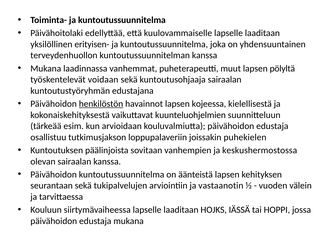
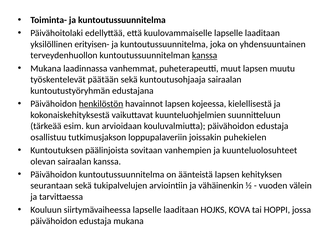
kanssa underline: none -> present (205, 55)
pölyltä: pölyltä -> muutu (282, 69)
voidaan: voidaan -> päätään (103, 80)
keskushermostossa: keskushermostossa -> kuunteluolosuhteet (260, 150)
vastaanotin: vastaanotin -> vähäinenkin (221, 186)
IÄSSÄ: IÄSSÄ -> KOVA (239, 210)
